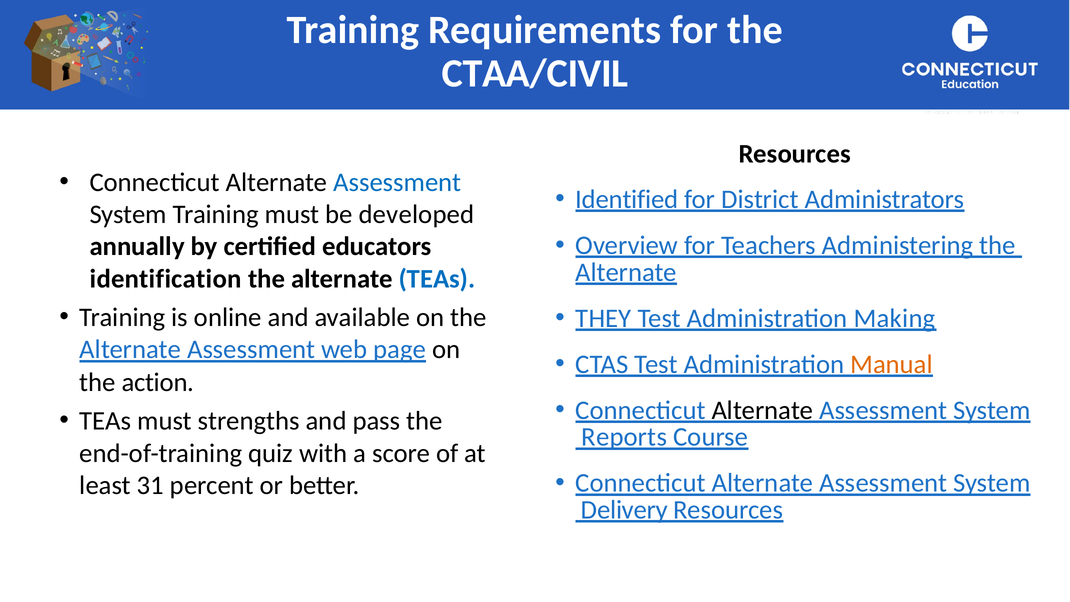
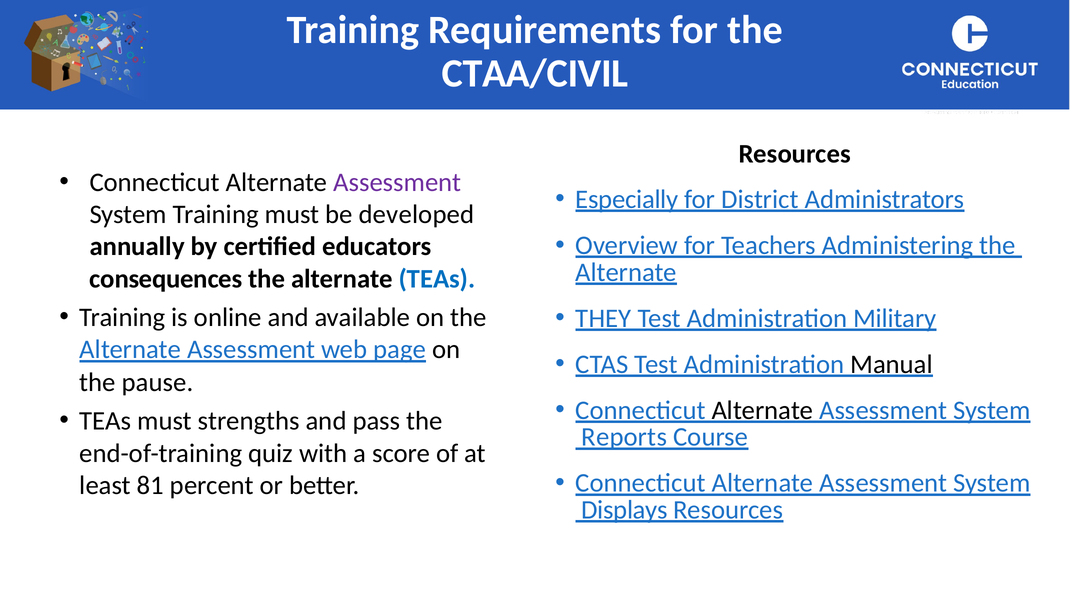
Assessment colour: blue -> purple (397, 182)
Identified: Identified -> Especially (627, 199)
identification: identification -> consequences (166, 279)
Making: Making -> Military (895, 318)
Manual colour: orange -> black (892, 364)
action: action -> pause (158, 382)
31: 31 -> 81 (150, 485)
Delivery: Delivery -> Displays (624, 510)
